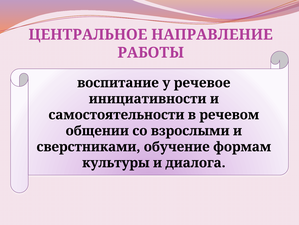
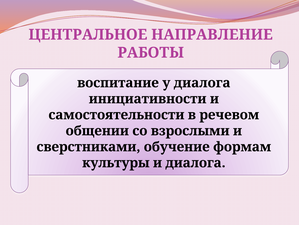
у речевое: речевое -> диалога (202, 83)
